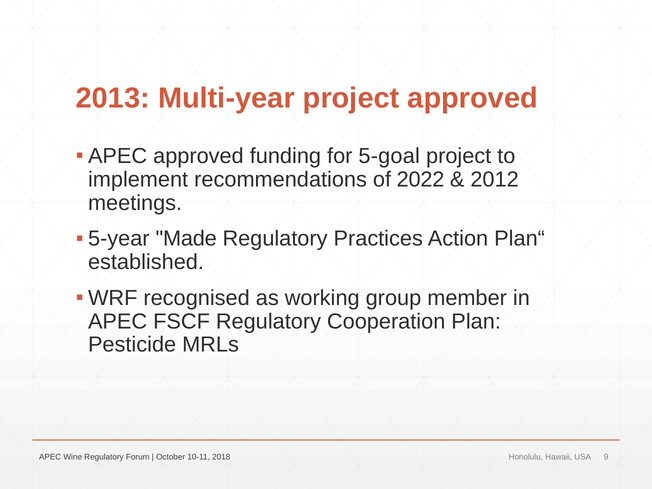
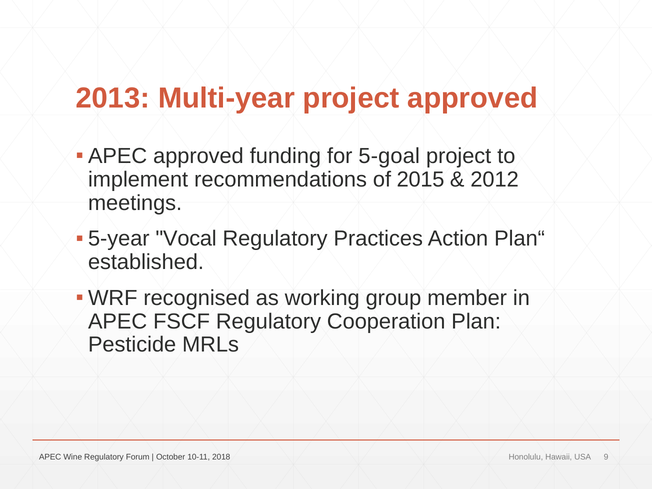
2022: 2022 -> 2015 (421, 180)
Made: Made -> Vocal (186, 239)
